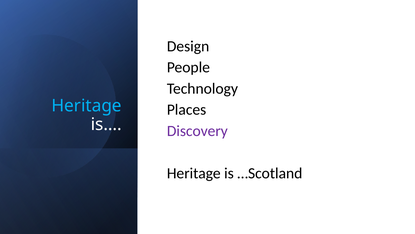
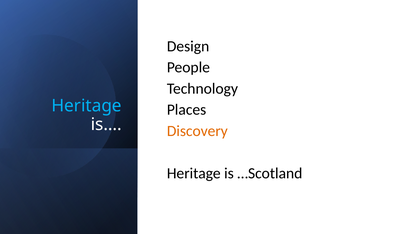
Discovery colour: purple -> orange (197, 131)
